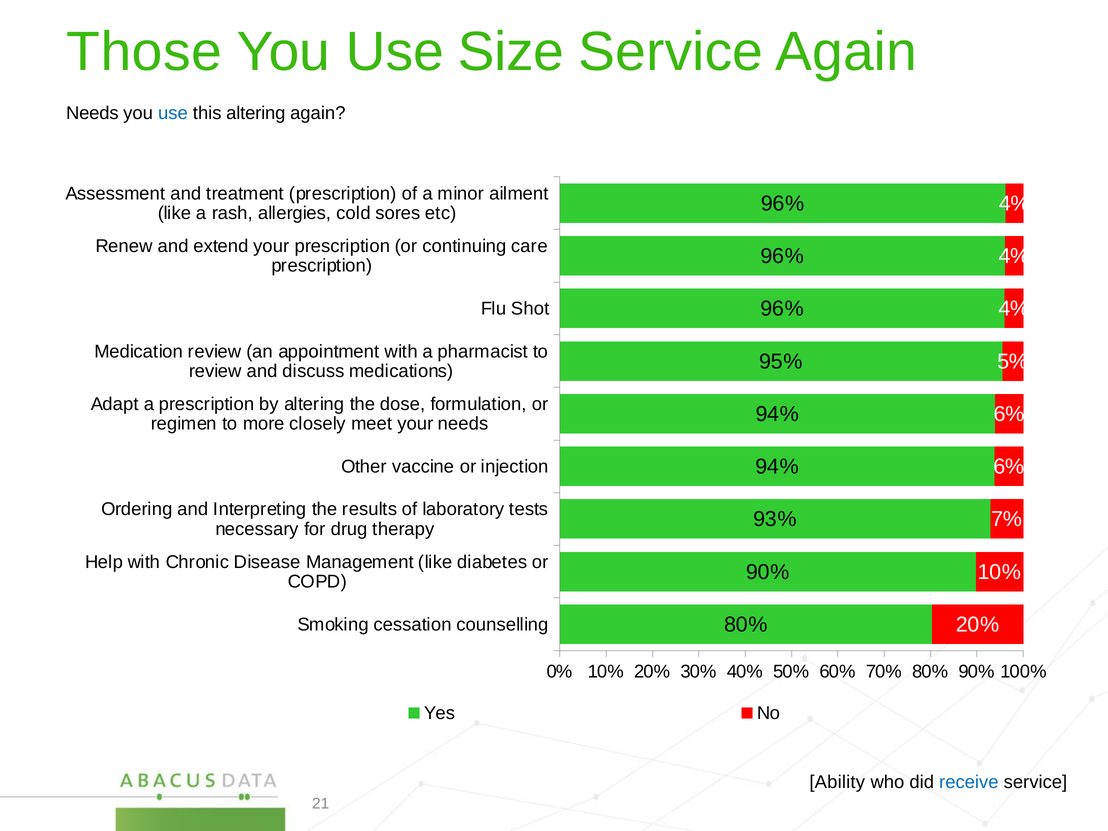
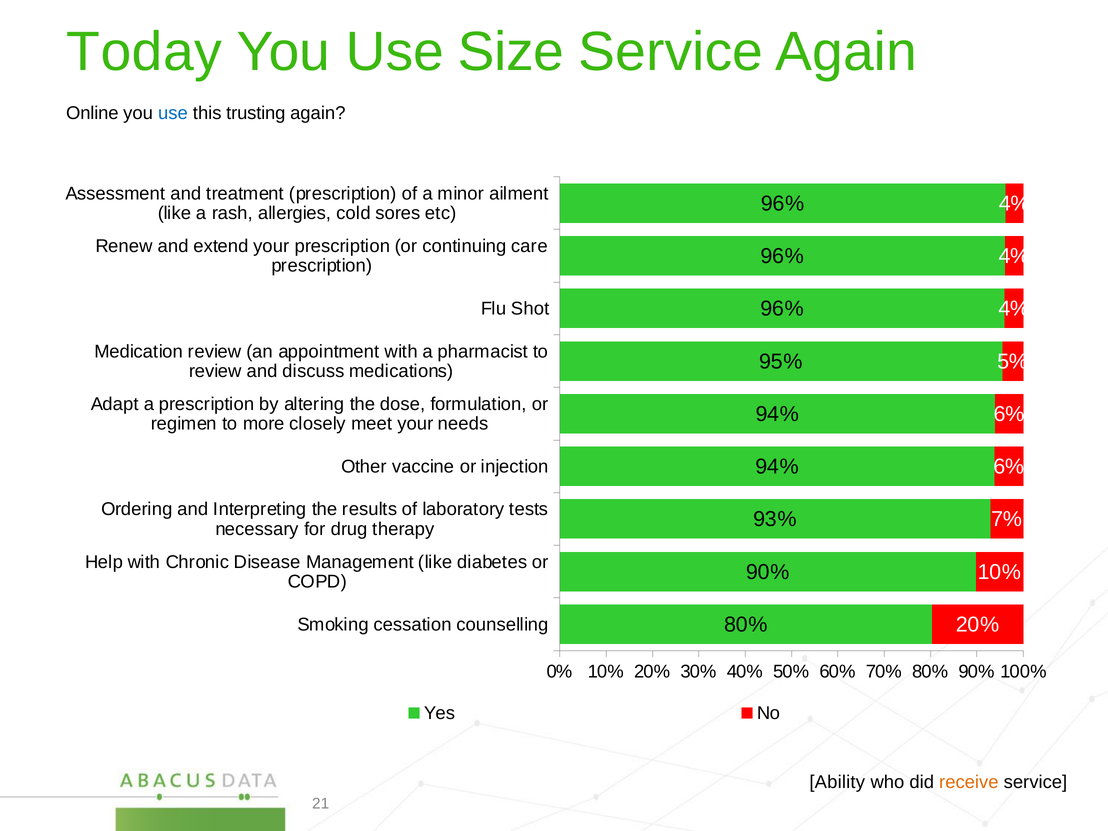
Those: Those -> Today (144, 52)
Needs: Needs -> Online (92, 113)
this altering: altering -> trusting (256, 113)
receive colour: blue -> orange (969, 782)
